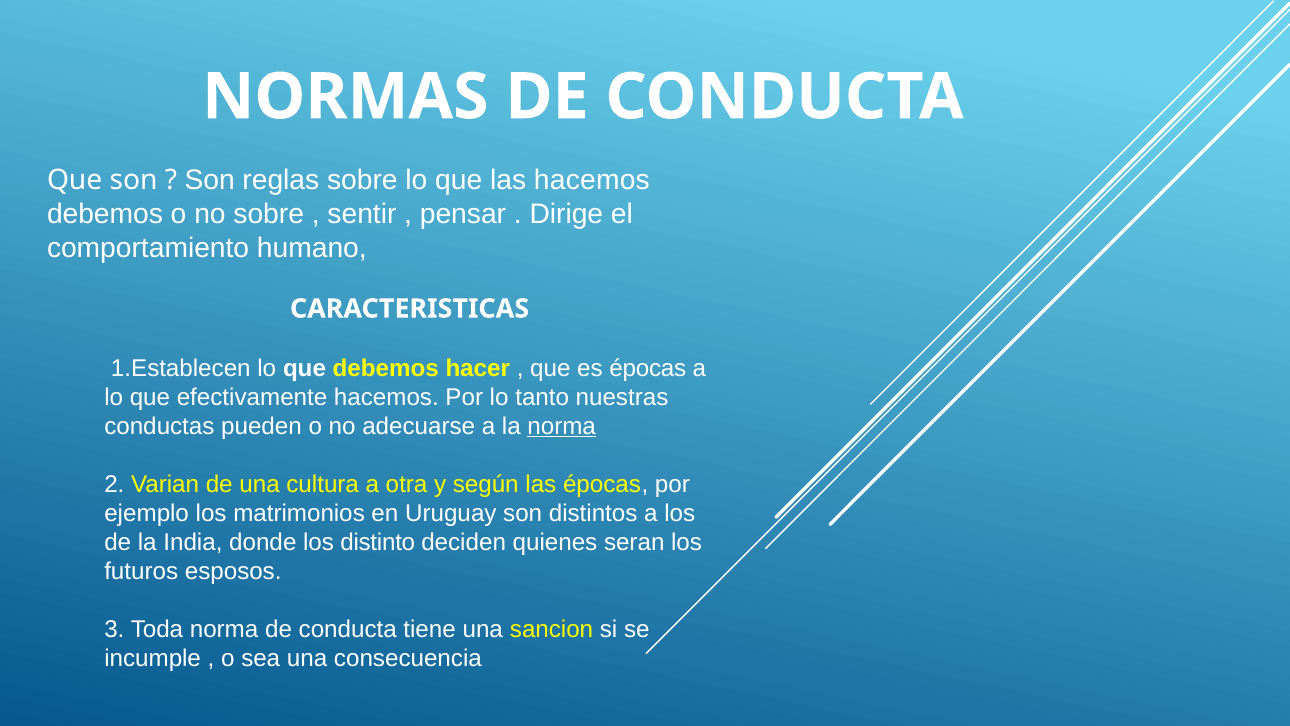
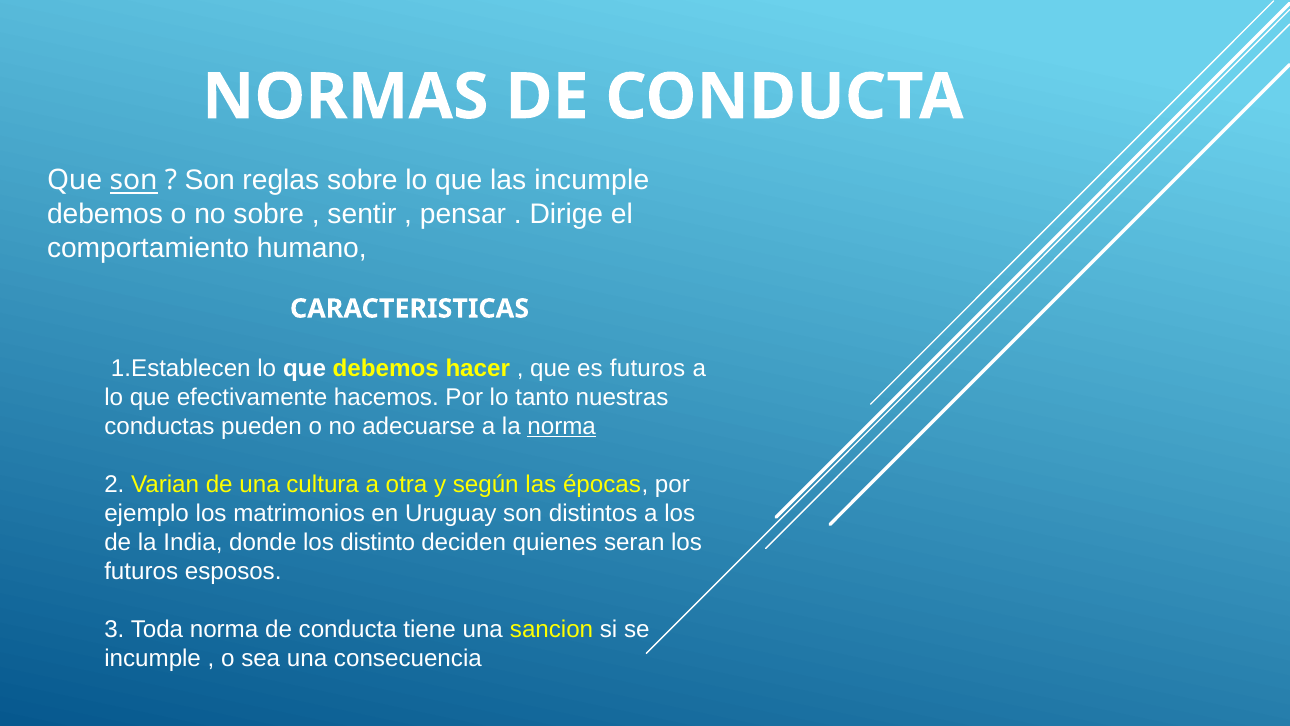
son underline: none -> present (134, 181)
las hacemos: hacemos -> incumple (592, 181)
es épocas: épocas -> futuros (648, 368)
